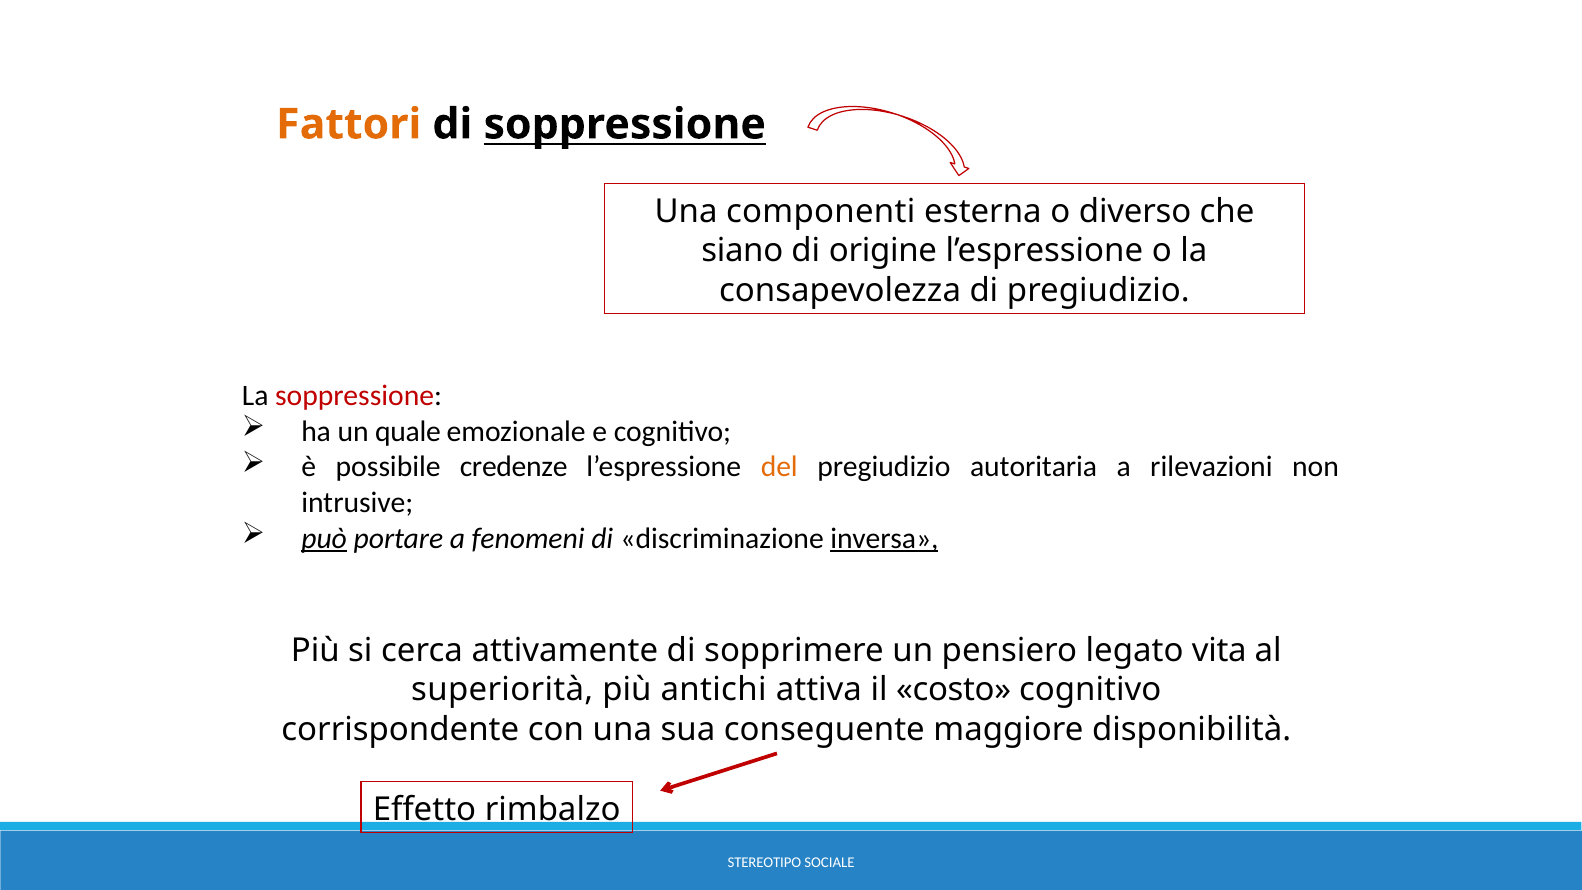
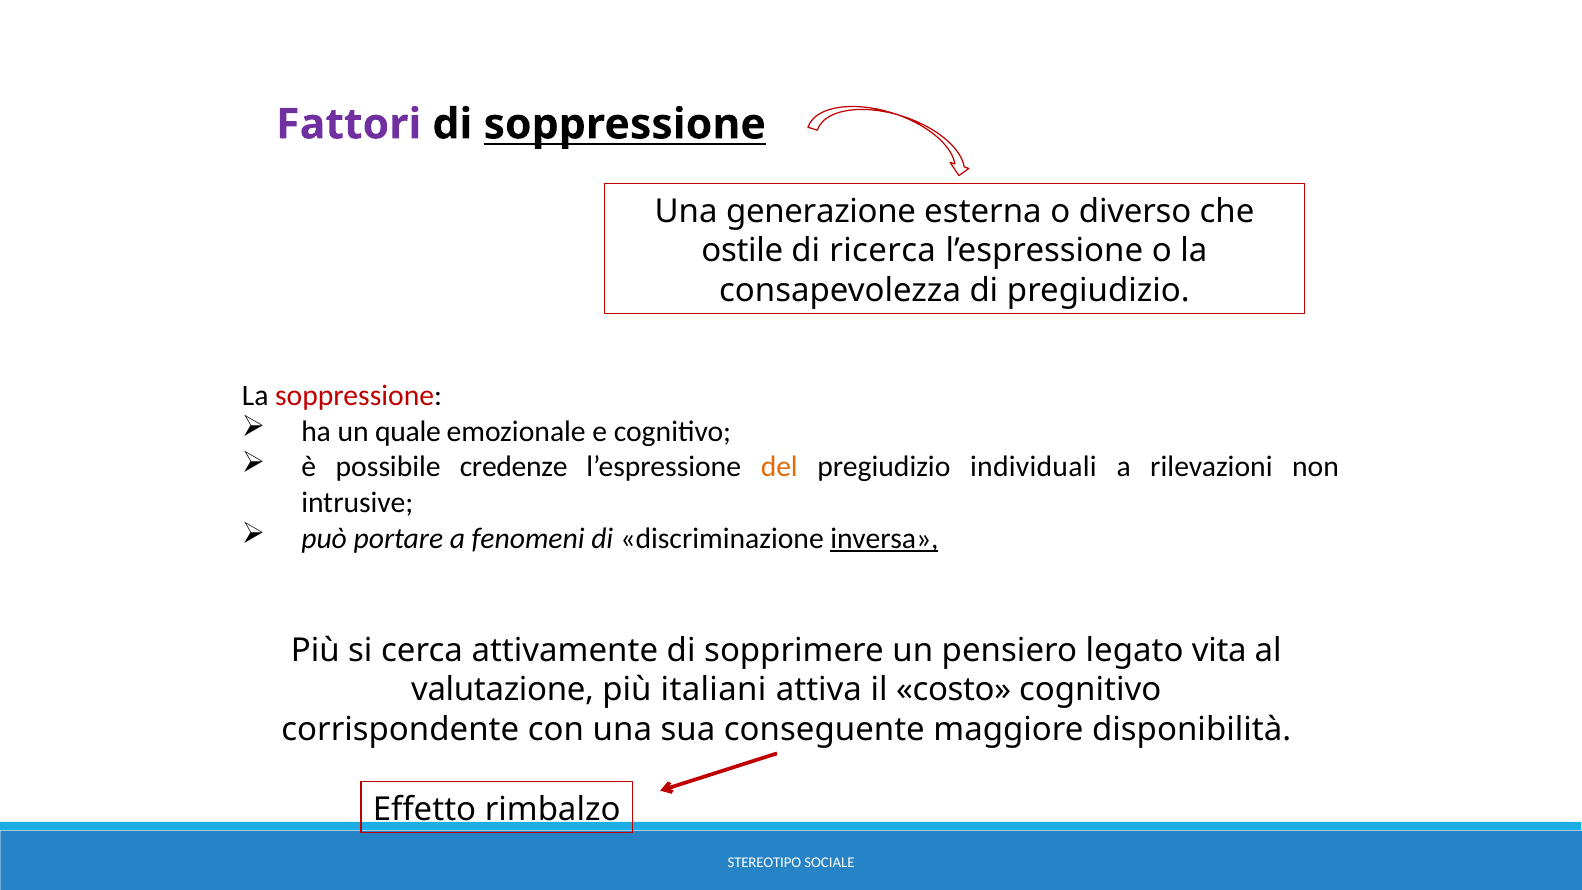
Fattori colour: orange -> purple (349, 124)
componenti: componenti -> generazione (821, 211)
siano: siano -> ostile (742, 251)
origine: origine -> ricerca (883, 251)
autoritaria: autoritaria -> individuali (1033, 467)
può underline: present -> none (324, 538)
superiorità: superiorità -> valutazione (503, 690)
antichi: antichi -> italiani (714, 690)
